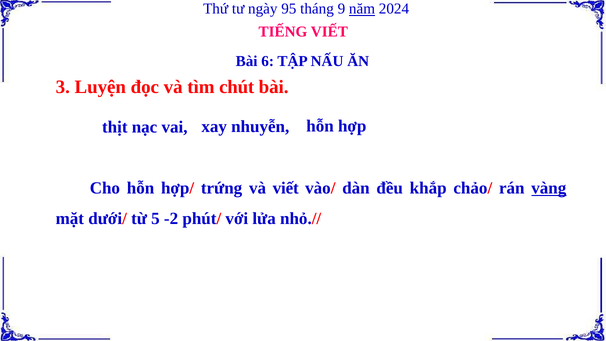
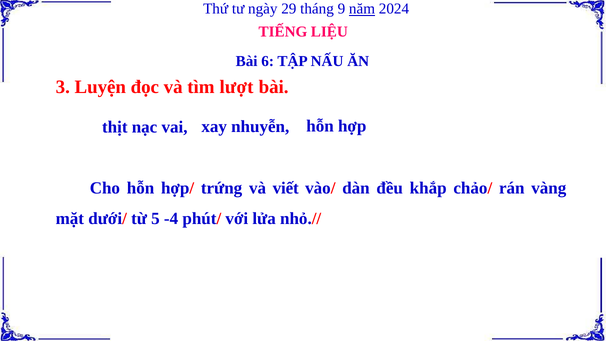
95: 95 -> 29 (289, 9)
TIẾNG VIẾT: VIẾT -> LIỆU (329, 32)
chút: chút -> lượt (237, 87)
vàng underline: present -> none (549, 188)
-2: -2 -> -4 (171, 218)
